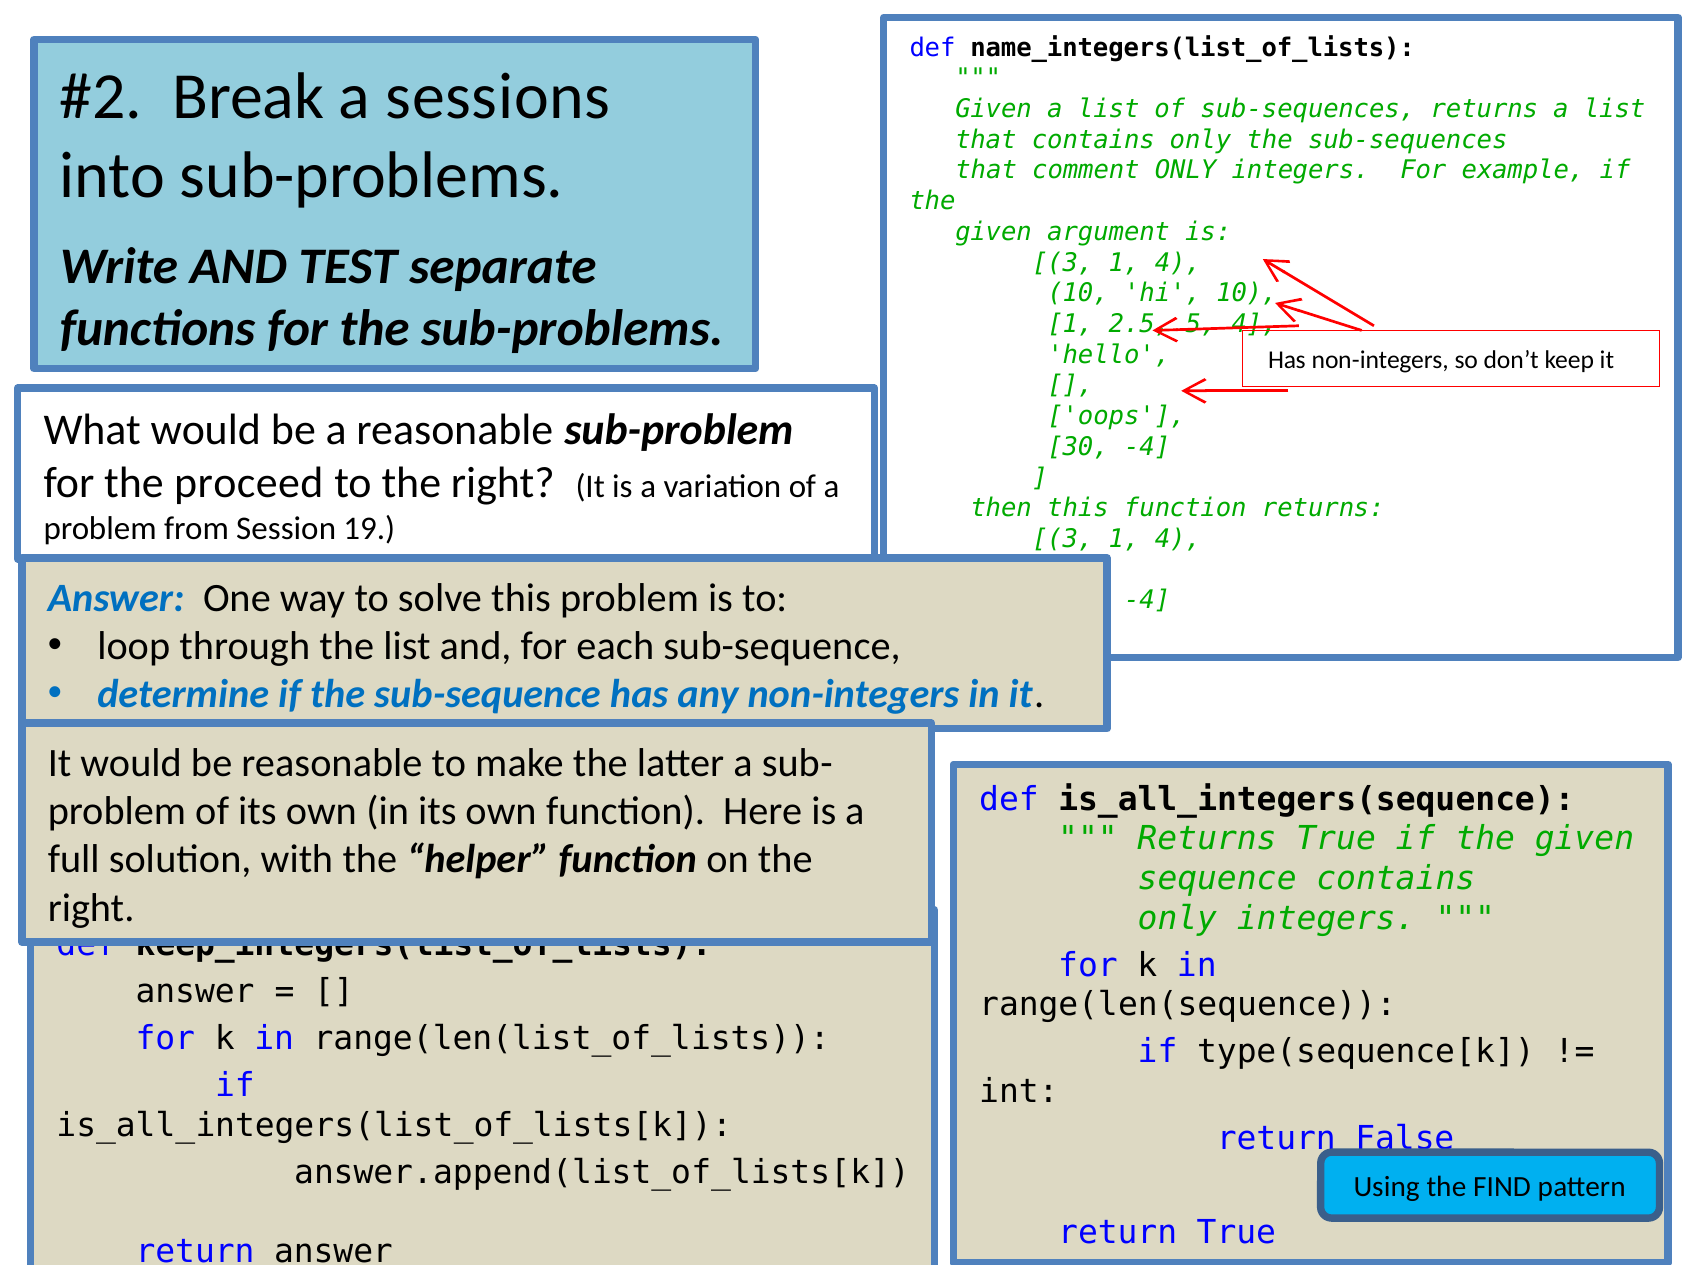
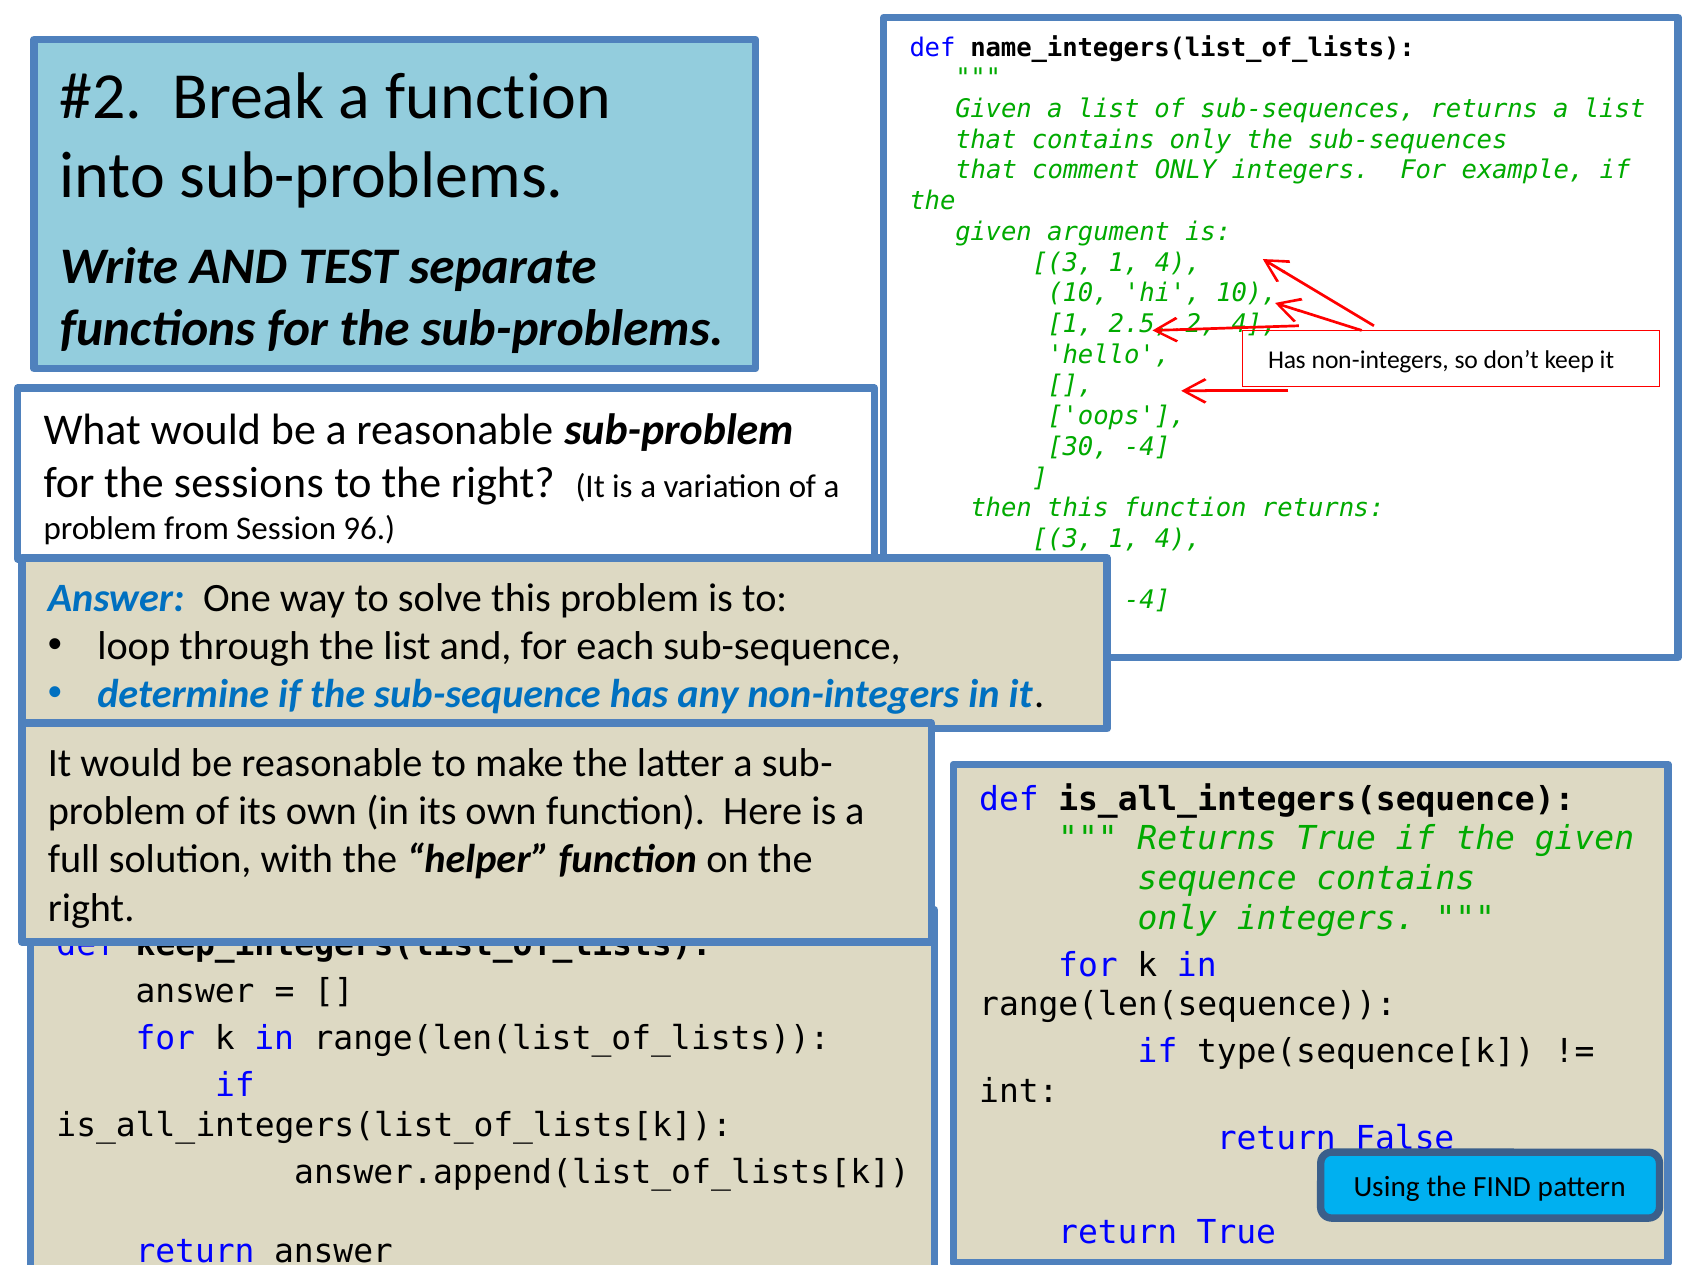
a sessions: sessions -> function (498, 97)
5: 5 -> 2 (1201, 324)
proceed: proceed -> sessions (249, 483)
19: 19 -> 96 (369, 529)
